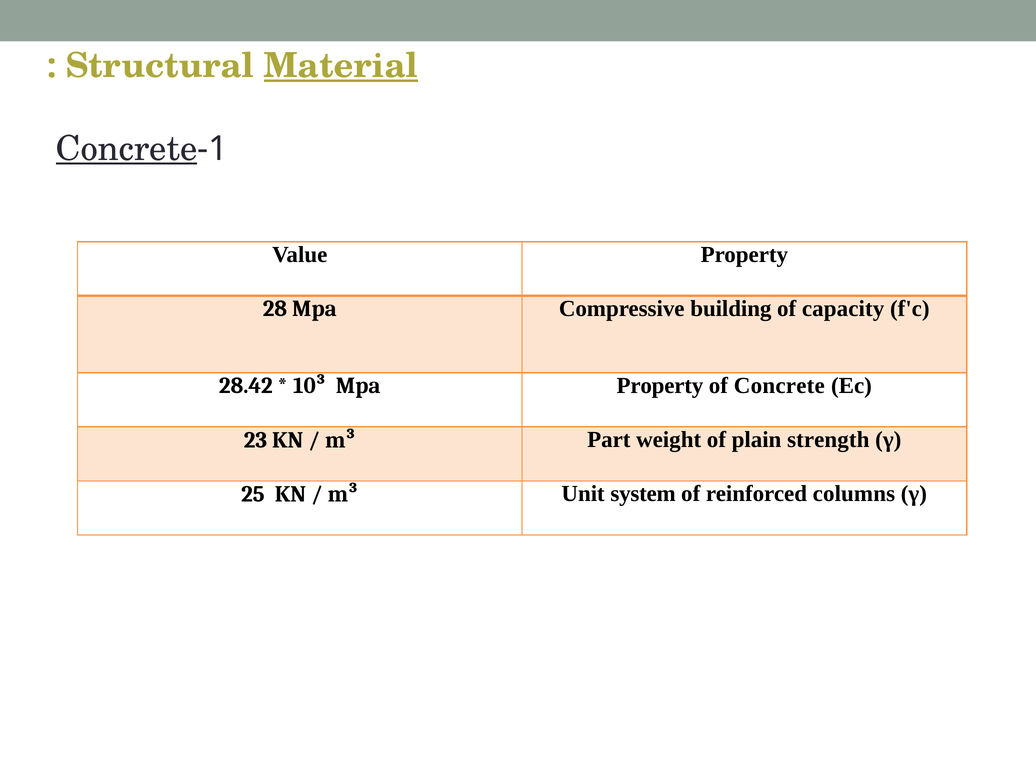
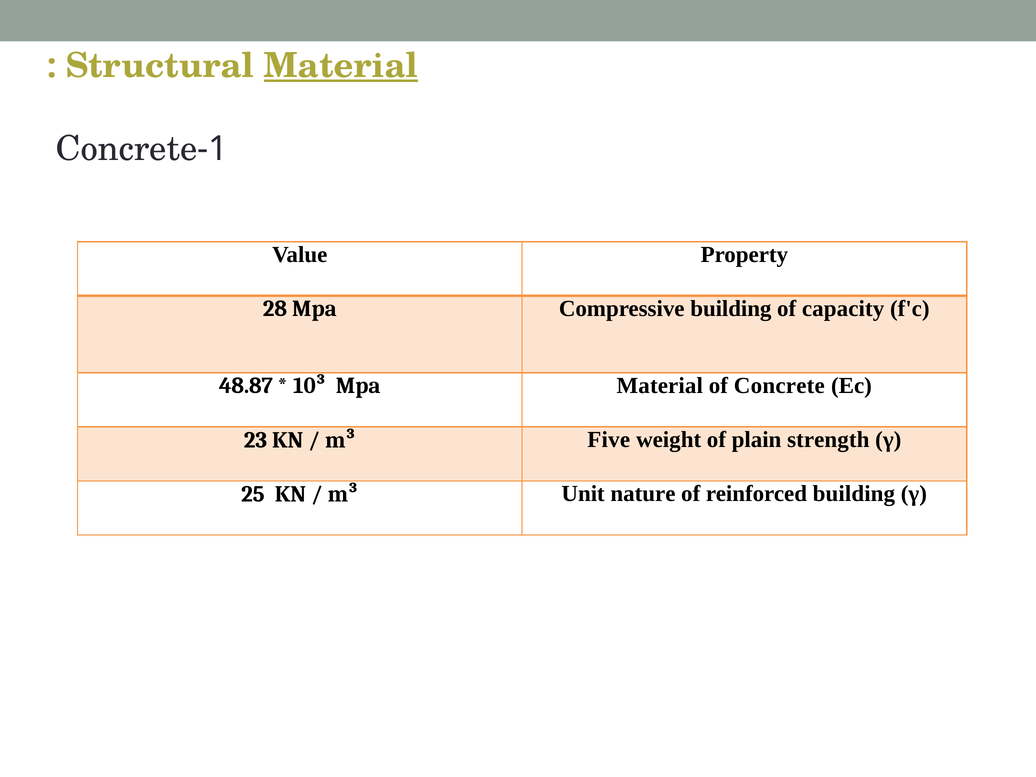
Concrete underline: present -> none (127, 149)
28.42: 28.42 -> 48.87 (246, 386)
Mpa Property: Property -> Material (660, 386)
Part: Part -> Five (609, 440)
system: system -> nature (643, 494)
reinforced columns: columns -> building (854, 494)
